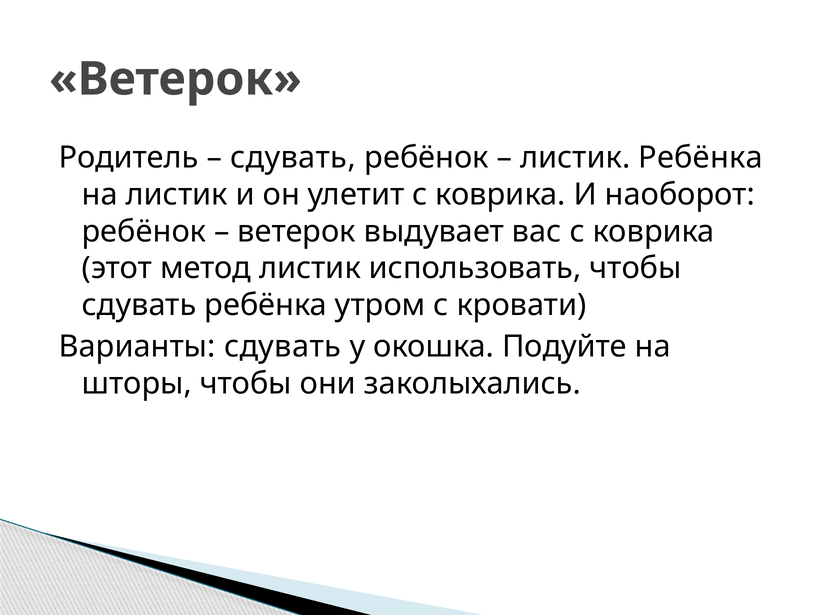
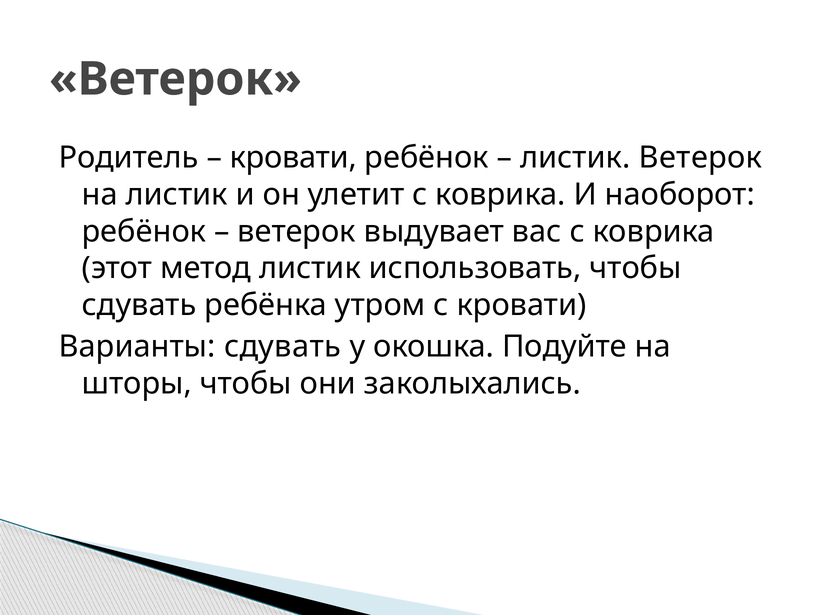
сдувать: сдувать -> кровати (293, 157)
листик Ребёнка: Ребёнка -> Ветерок (701, 157)
